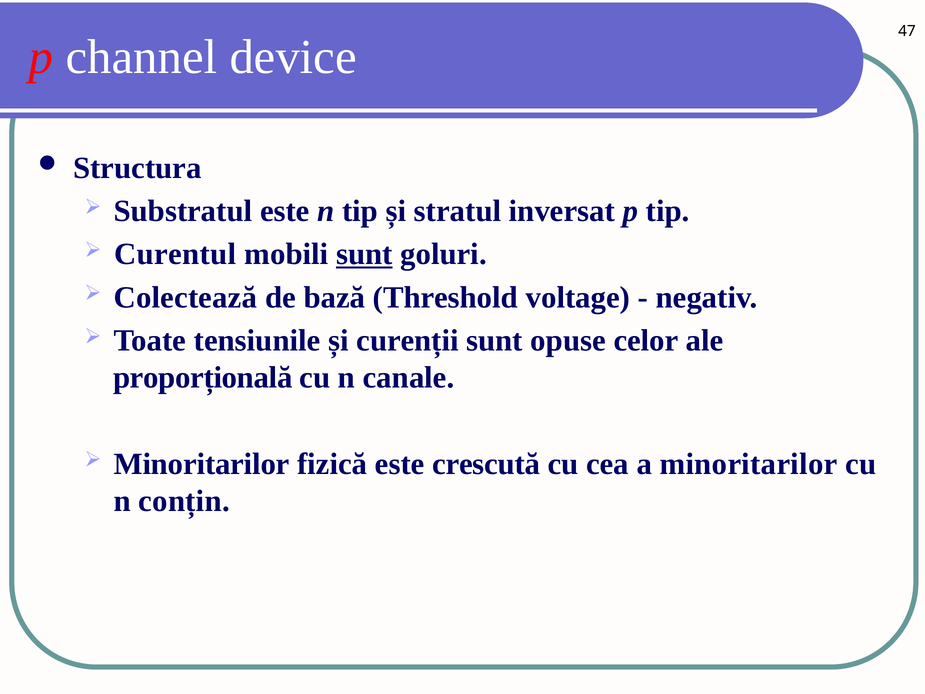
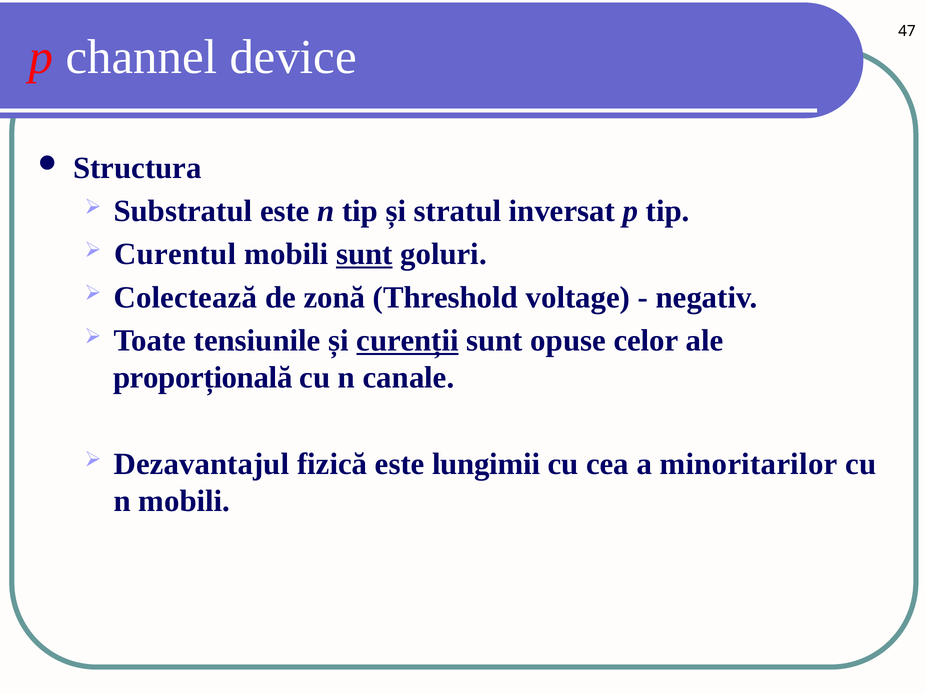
bază: bază -> zonă (334, 297)
curenții underline: none -> present (407, 341)
Minoritarilor: Minoritarilor -> Dezavantajul (201, 464)
crescută: crescută -> lungimii (486, 464)
n conțin: conțin -> mobili (184, 501)
